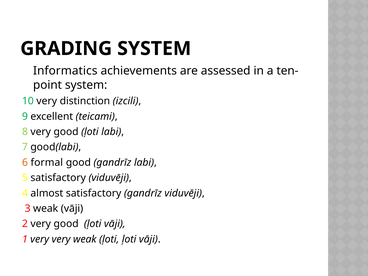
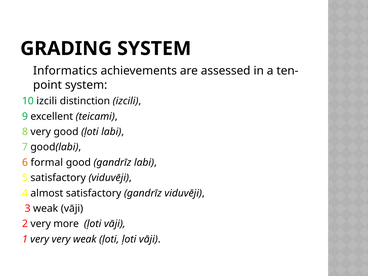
10 very: very -> izcili (47, 101)
2 very good: good -> more (66, 224)
